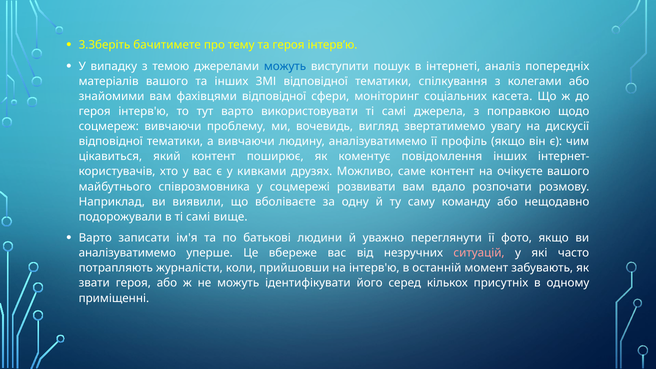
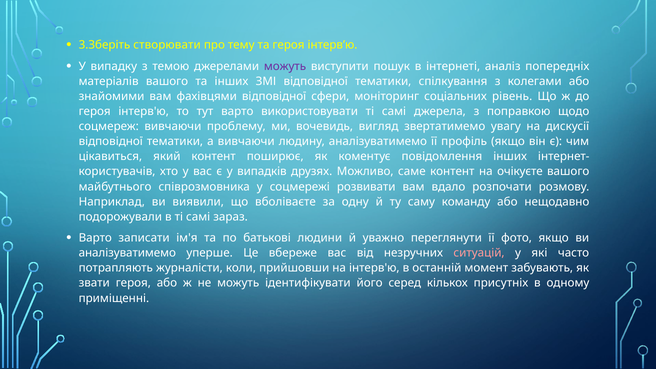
бачитимете: бачитимете -> створювати (167, 45)
можуть colour: blue -> purple (285, 66)
касета: касета -> рівень (512, 96)
кивками: кивками -> випадків (262, 172)
вище: вище -> зараз (231, 217)
